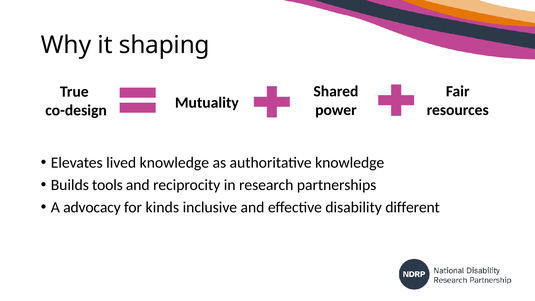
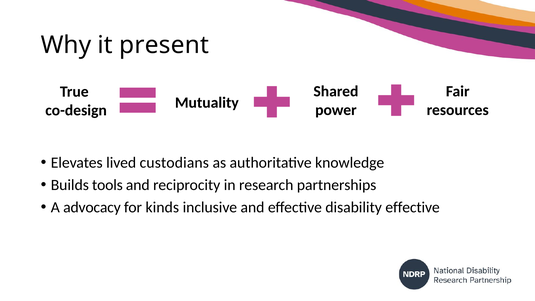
shaping: shaping -> present (164, 45)
lived knowledge: knowledge -> custodians (174, 163)
disability different: different -> effective (413, 207)
